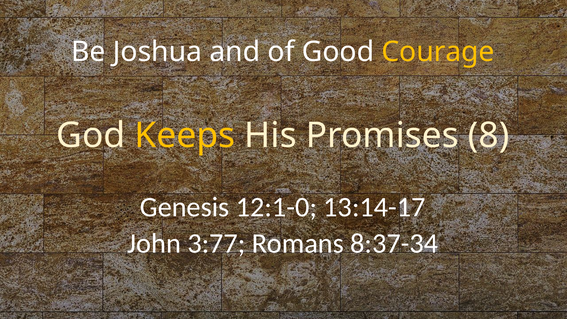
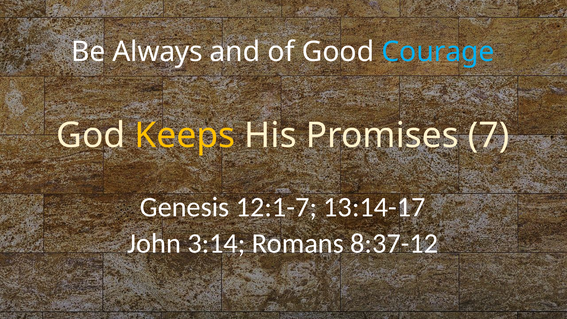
Joshua: Joshua -> Always (158, 52)
Courage colour: yellow -> light blue (438, 52)
8: 8 -> 7 (489, 135)
12:1-0: 12:1-0 -> 12:1-7 (276, 207)
3:77: 3:77 -> 3:14 (216, 244)
8:37-34: 8:37-34 -> 8:37-12 (394, 244)
